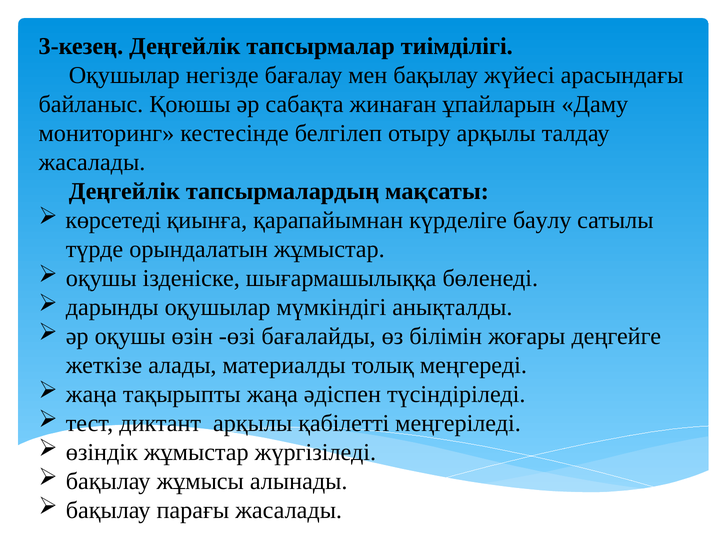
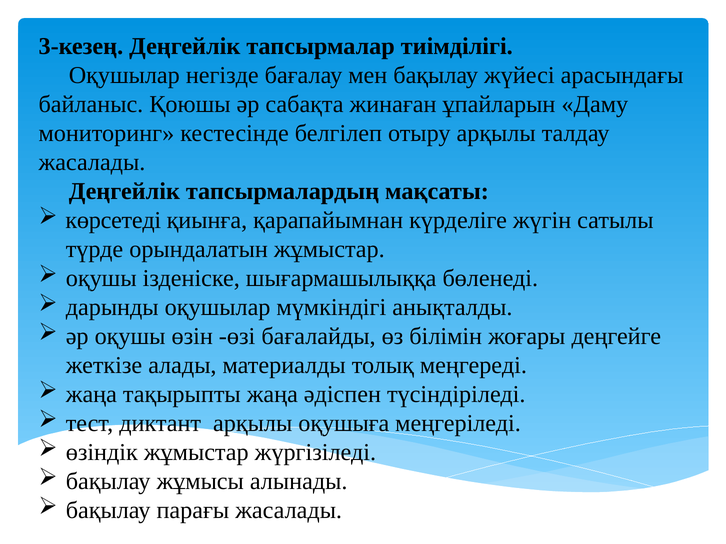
баулу: баулу -> жүгін (542, 220)
қабілетті: қабілетті -> оқушыға (344, 424)
